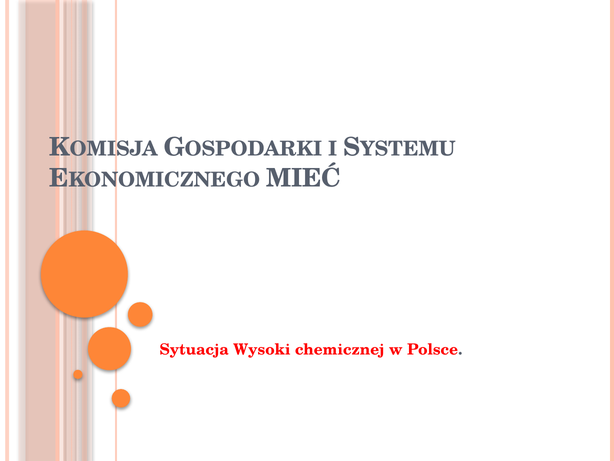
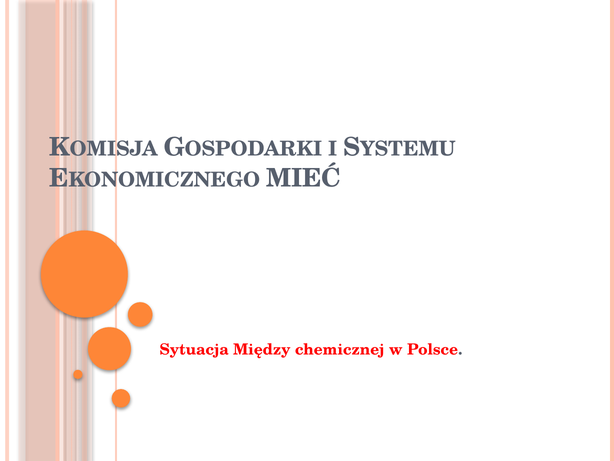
Wysoki: Wysoki -> Między (262, 349)
